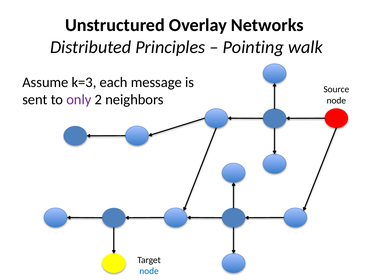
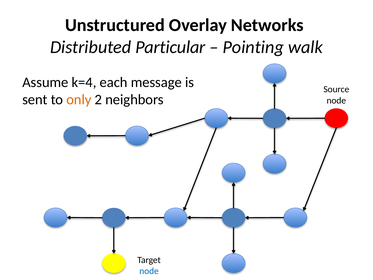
Principles: Principles -> Particular (170, 47)
k=3: k=3 -> k=4 (84, 82)
only colour: purple -> orange (79, 100)
